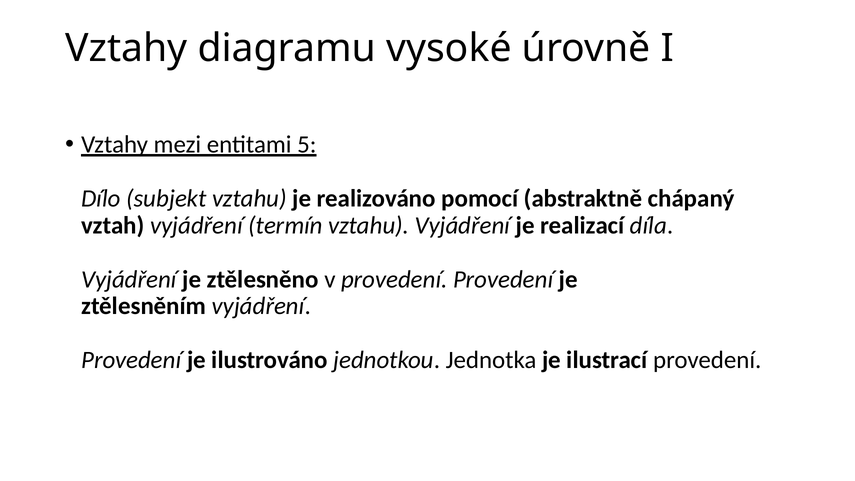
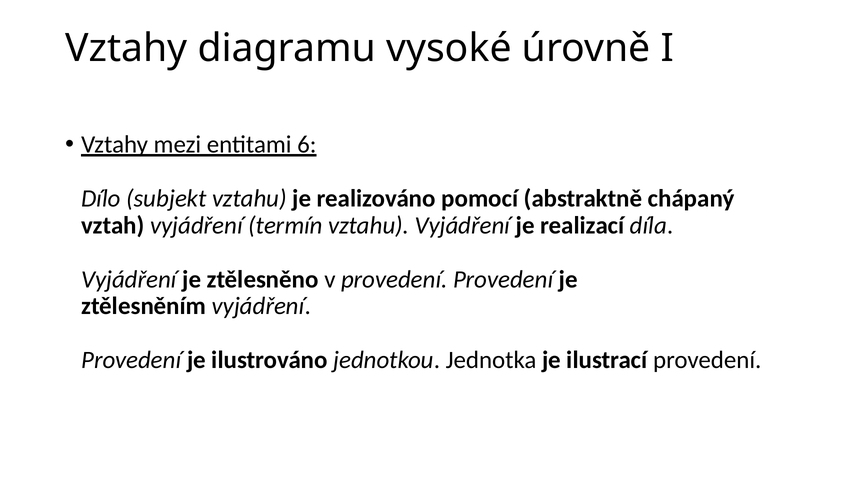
5: 5 -> 6 (307, 145)
